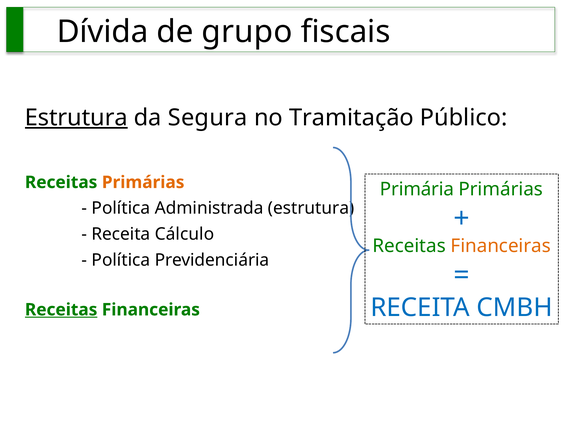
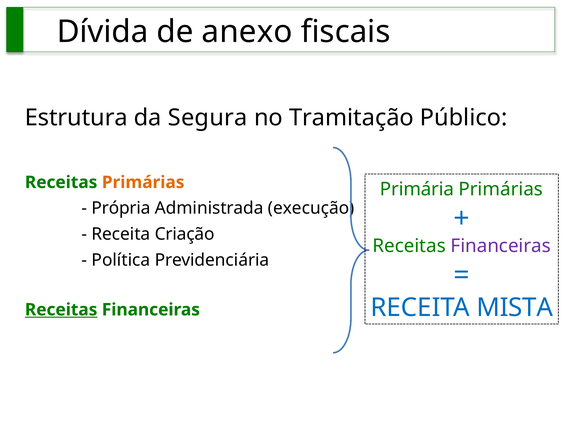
grupo: grupo -> anexo (247, 32)
Estrutura underline: present -> none (76, 118)
Política: Política -> Própria (121, 208)
Administrada estrutura: estrutura -> execução (311, 208)
Cálculo: Cálculo -> Criação (185, 234)
Financeiras colour: orange -> purple (501, 246)
CMBH: CMBH -> MISTA (515, 307)
